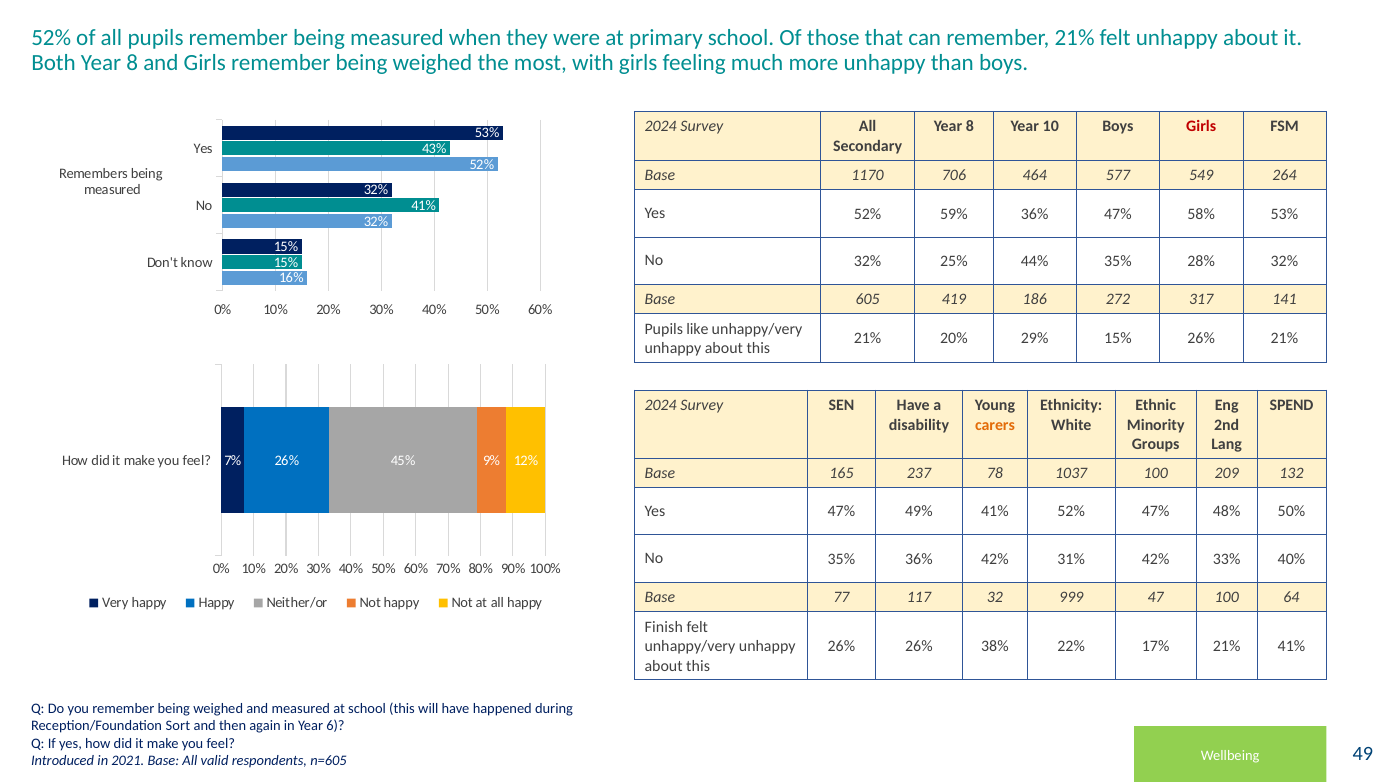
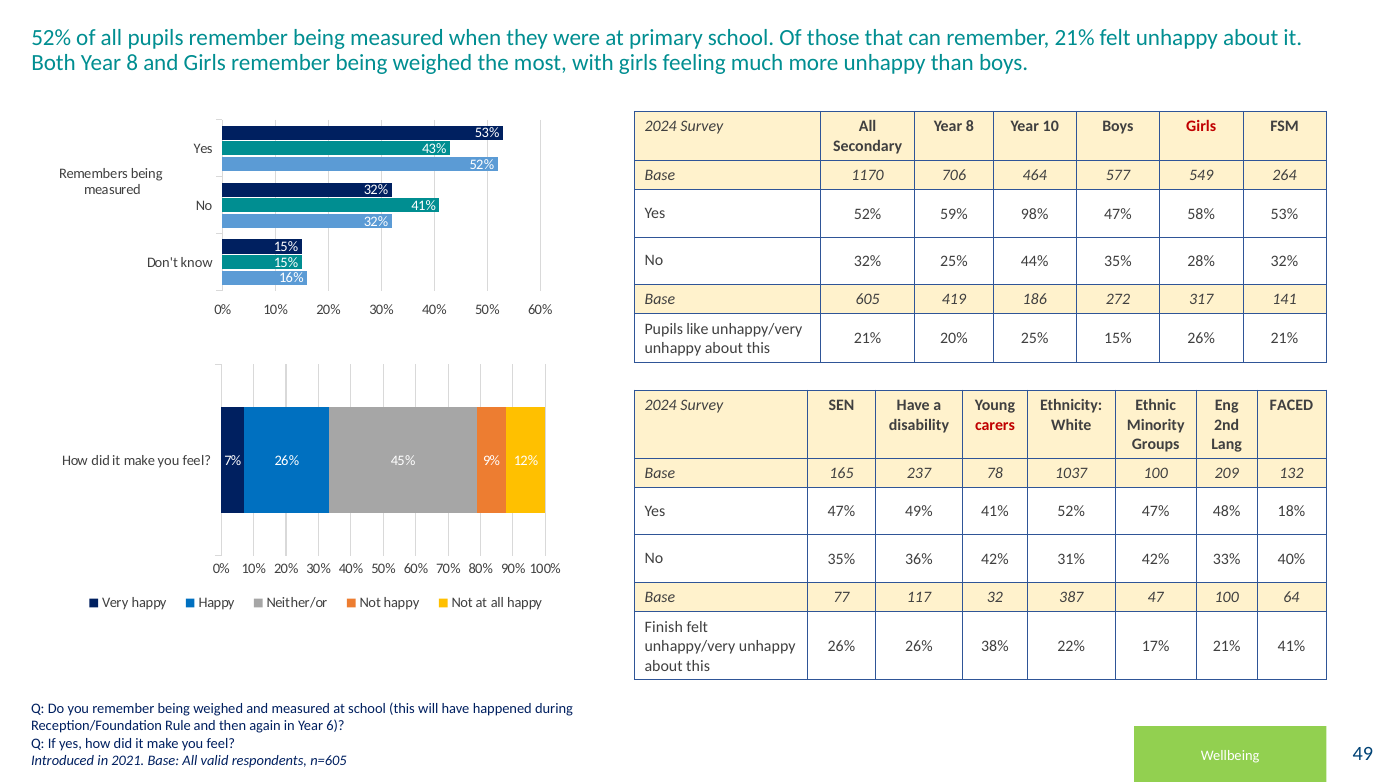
59% 36%: 36% -> 98% (1035, 214)
20% 29%: 29% -> 25% (1035, 339)
SPEND: SPEND -> FACED (1291, 405)
carers colour: orange -> red (995, 425)
48% 50%: 50% -> 18% (1292, 512)
999: 999 -> 387 (1071, 597)
Sort: Sort -> Rule (178, 726)
